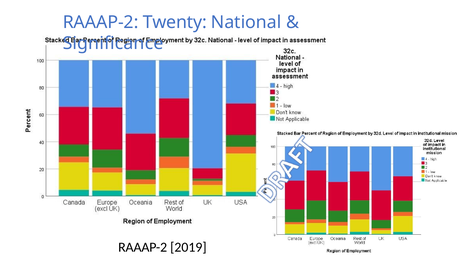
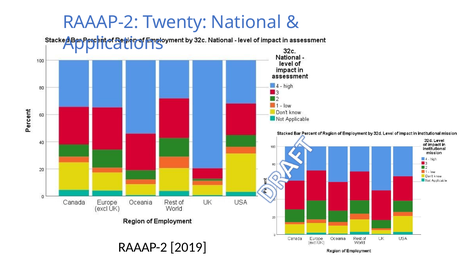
Significance: Significance -> Applications (113, 44)
